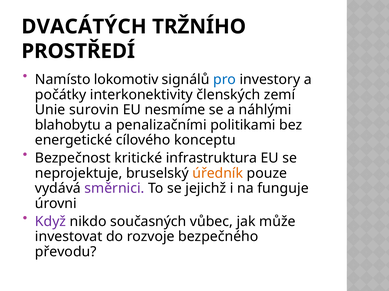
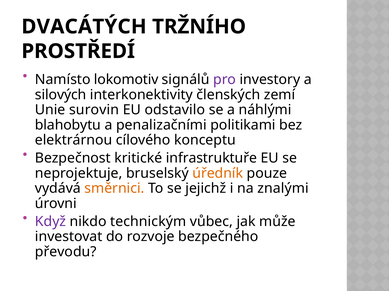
pro colour: blue -> purple (225, 80)
počátky: počátky -> silových (61, 95)
nesmíme: nesmíme -> odstavilo (175, 110)
energetické: energetické -> elektrárnou (74, 140)
infrastruktura: infrastruktura -> infrastruktuře (211, 159)
směrnici colour: purple -> orange (114, 189)
funguje: funguje -> znalými (283, 189)
současných: současných -> technickým (148, 222)
